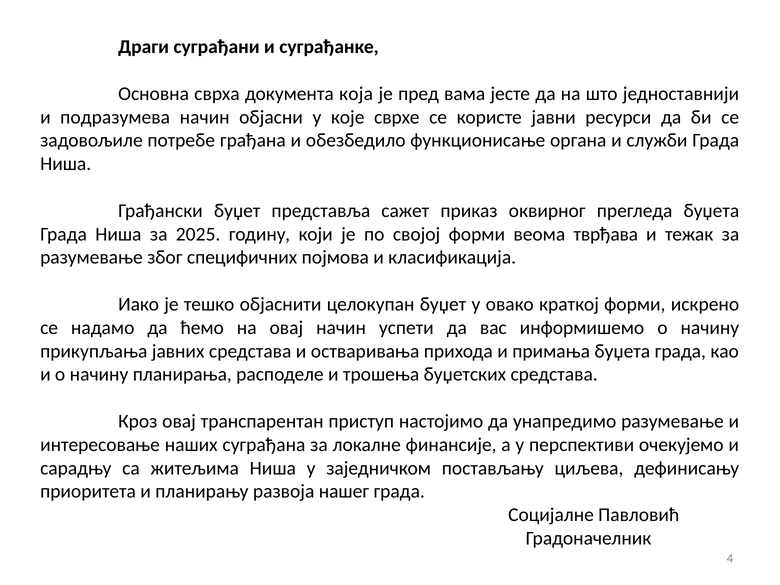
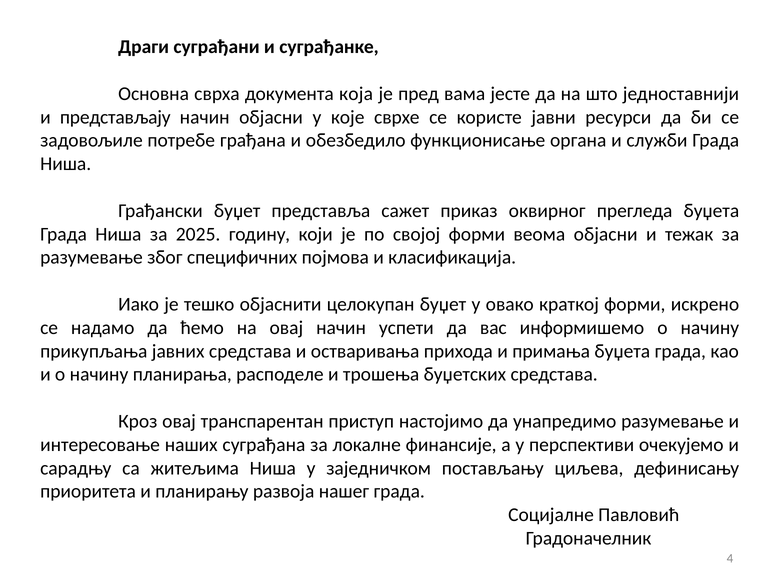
подразумева: подразумева -> представљају (115, 117)
веома тврђава: тврђава -> објасни (606, 234)
